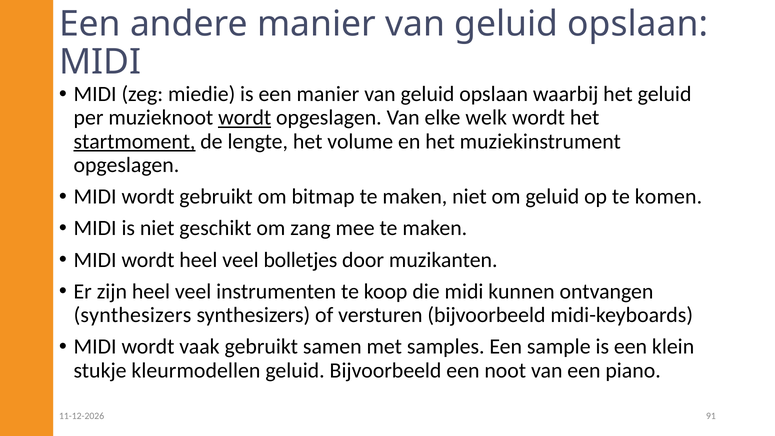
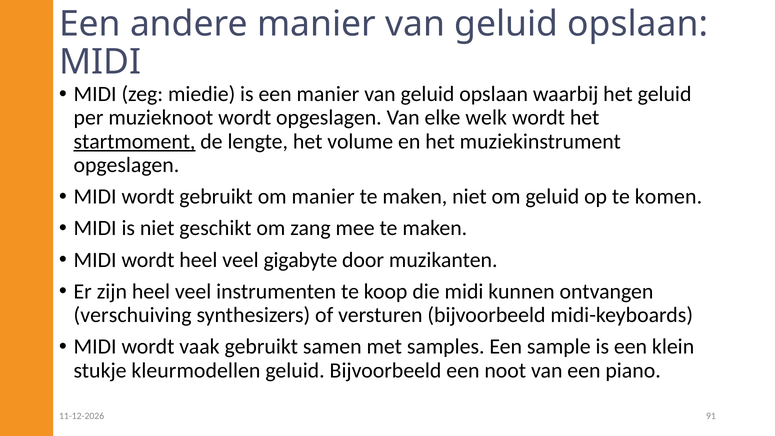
wordt underline: present -> none (245, 118)
om bitmap: bitmap -> manier (323, 197)
bolletjes: bolletjes -> gigabyte (300, 260)
synthesizers: synthesizers -> verschuiving (133, 315)
